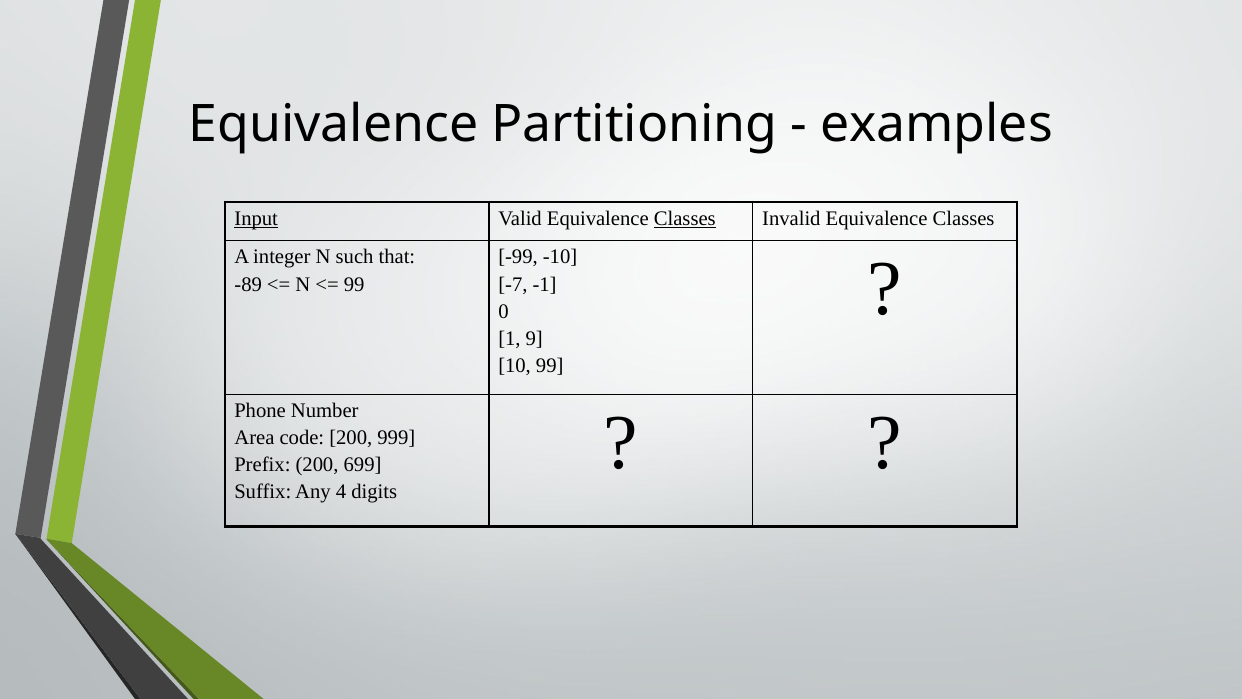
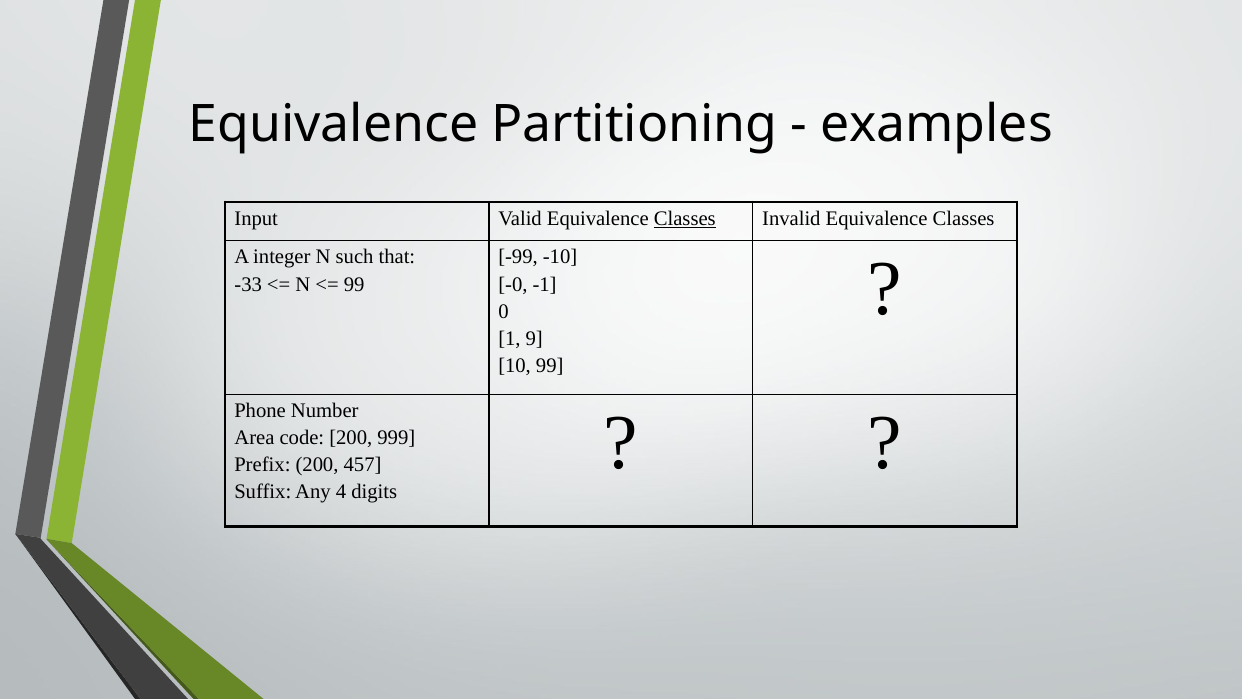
Input underline: present -> none (256, 218)
-89: -89 -> -33 (248, 284)
-7: -7 -> -0 (513, 284)
699: 699 -> 457 (363, 465)
